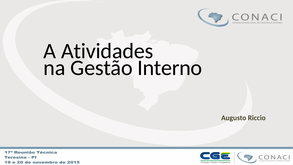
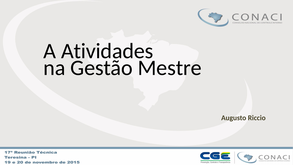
Interno: Interno -> Mestre (170, 68)
